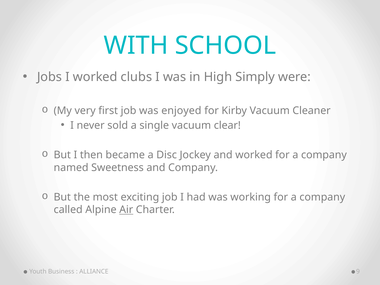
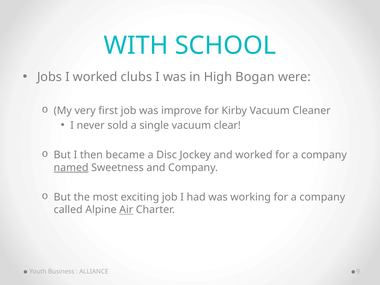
Simply: Simply -> Bogan (255, 77)
enjoyed: enjoyed -> improve (181, 111)
named underline: none -> present (71, 168)
